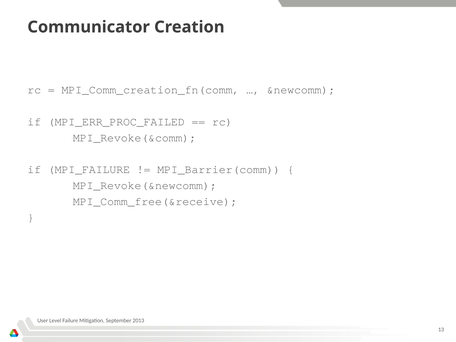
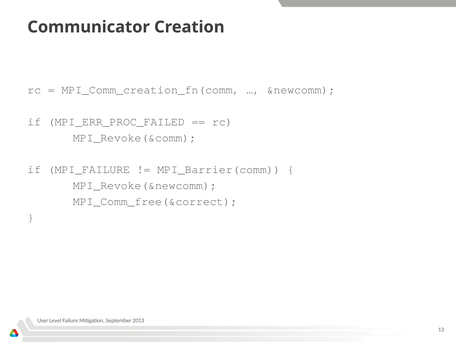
MPI_Comm_free(&receive: MPI_Comm_free(&receive -> MPI_Comm_free(&correct (155, 201)
